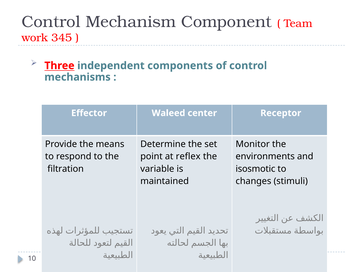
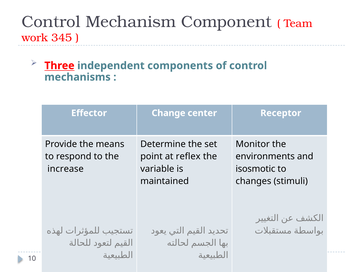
Waleed: Waleed -> Change (169, 113)
filtration: filtration -> increase (66, 169)
